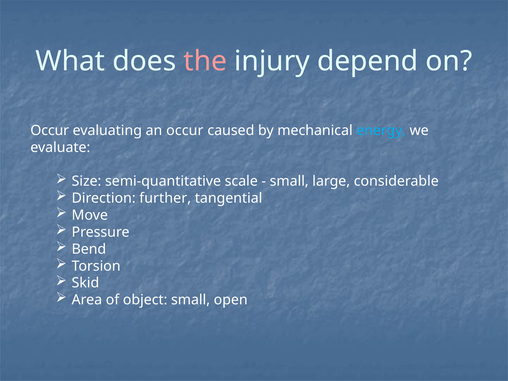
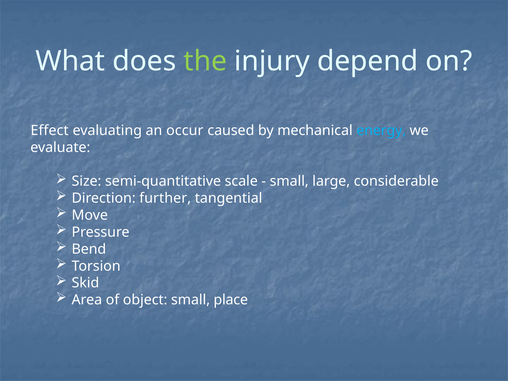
the colour: pink -> light green (205, 61)
Occur: Occur -> Effect (50, 131)
open: open -> place (231, 300)
